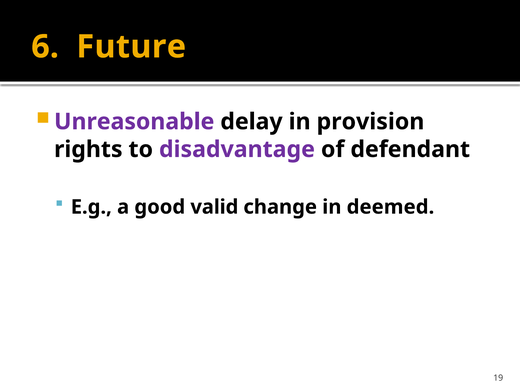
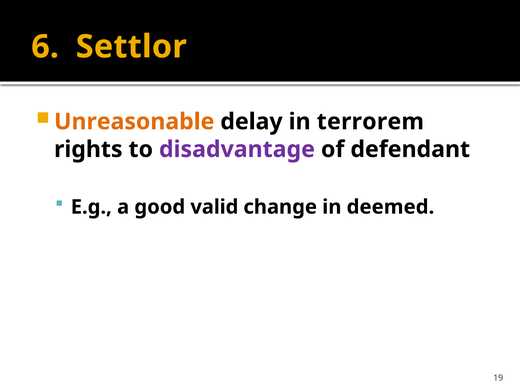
Future: Future -> Settlor (131, 47)
Unreasonable colour: purple -> orange (134, 122)
provision: provision -> terrorem (370, 122)
